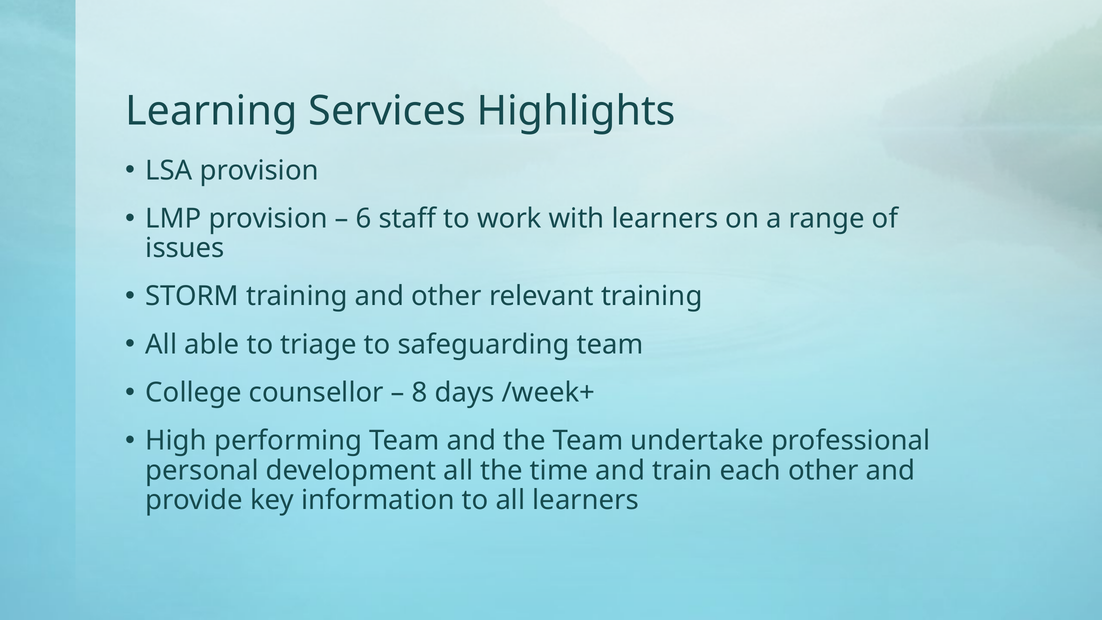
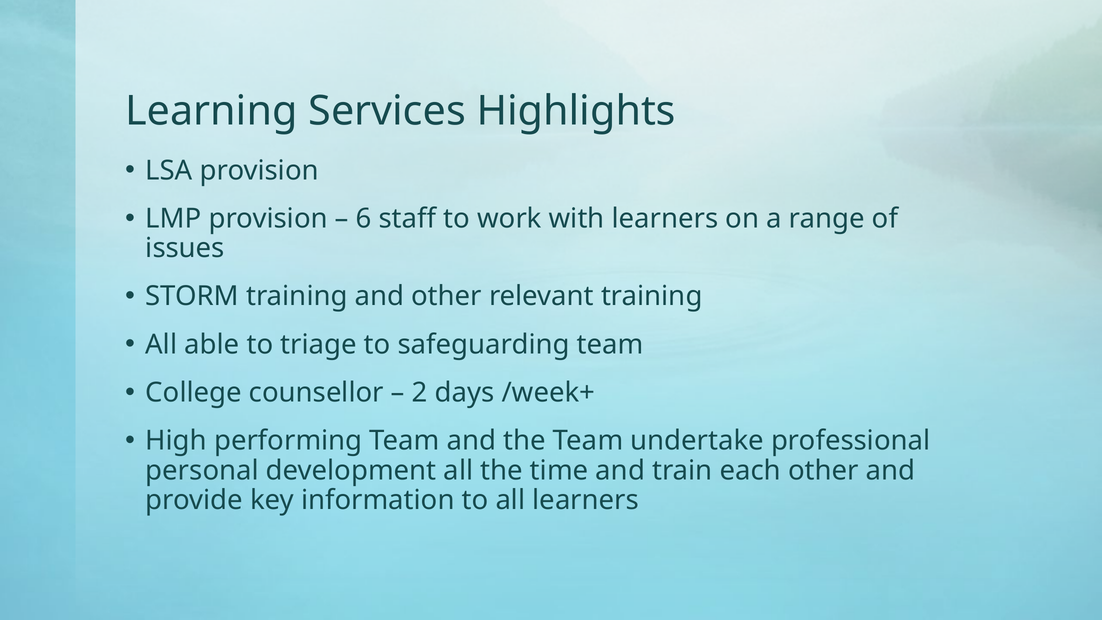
8: 8 -> 2 (420, 393)
